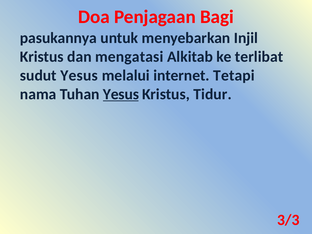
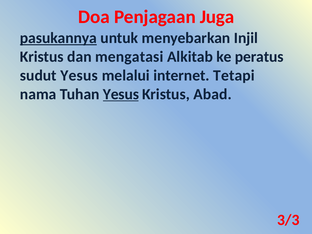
Bagi: Bagi -> Juga (217, 17)
pasukannya underline: none -> present (58, 38)
terlibat: terlibat -> peratus (259, 57)
Tidur: Tidur -> Abad (213, 94)
